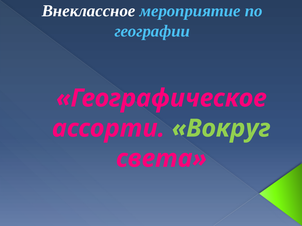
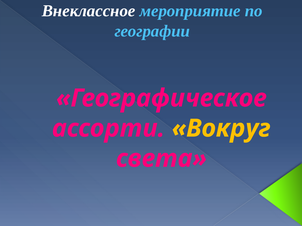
Вокруг colour: light green -> yellow (221, 129)
